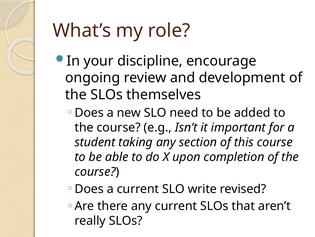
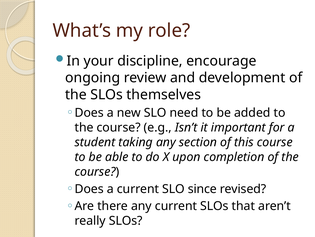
write: write -> since (202, 188)
